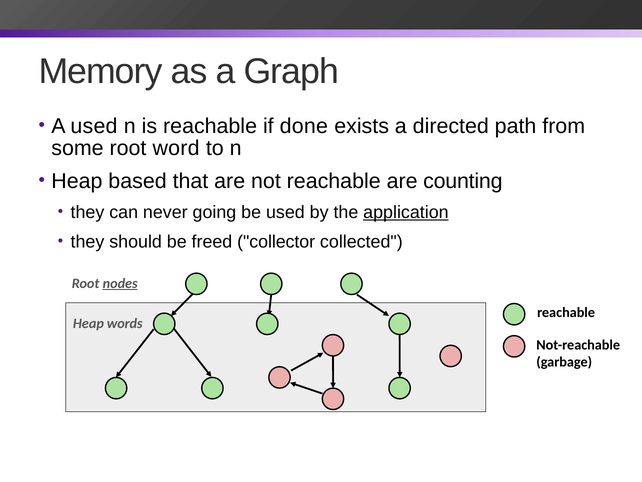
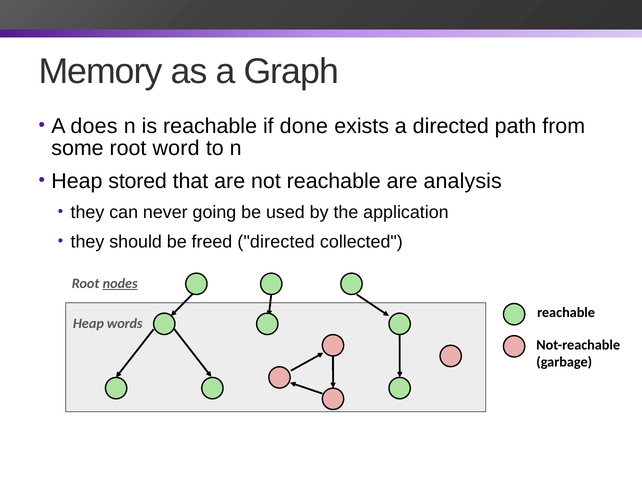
A used: used -> does (94, 126)
based: based -> stored (138, 181)
counting: counting -> analysis (463, 181)
application underline: present -> none (406, 212)
freed collector: collector -> directed (276, 241)
